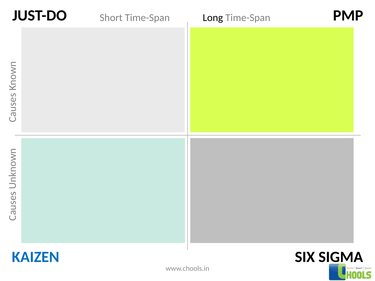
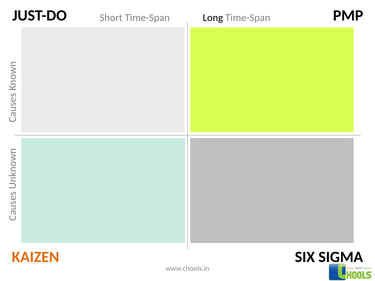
KAIZEN colour: blue -> orange (36, 257)
